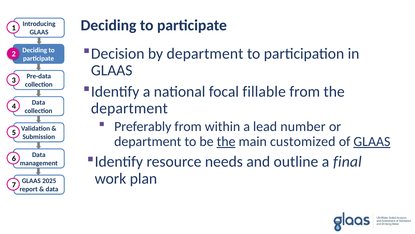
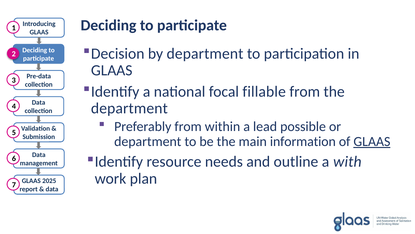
number: number -> possible (303, 126)
the underline: present -> none (226, 141)
customized: customized -> information (303, 141)
final: final -> with (347, 161)
